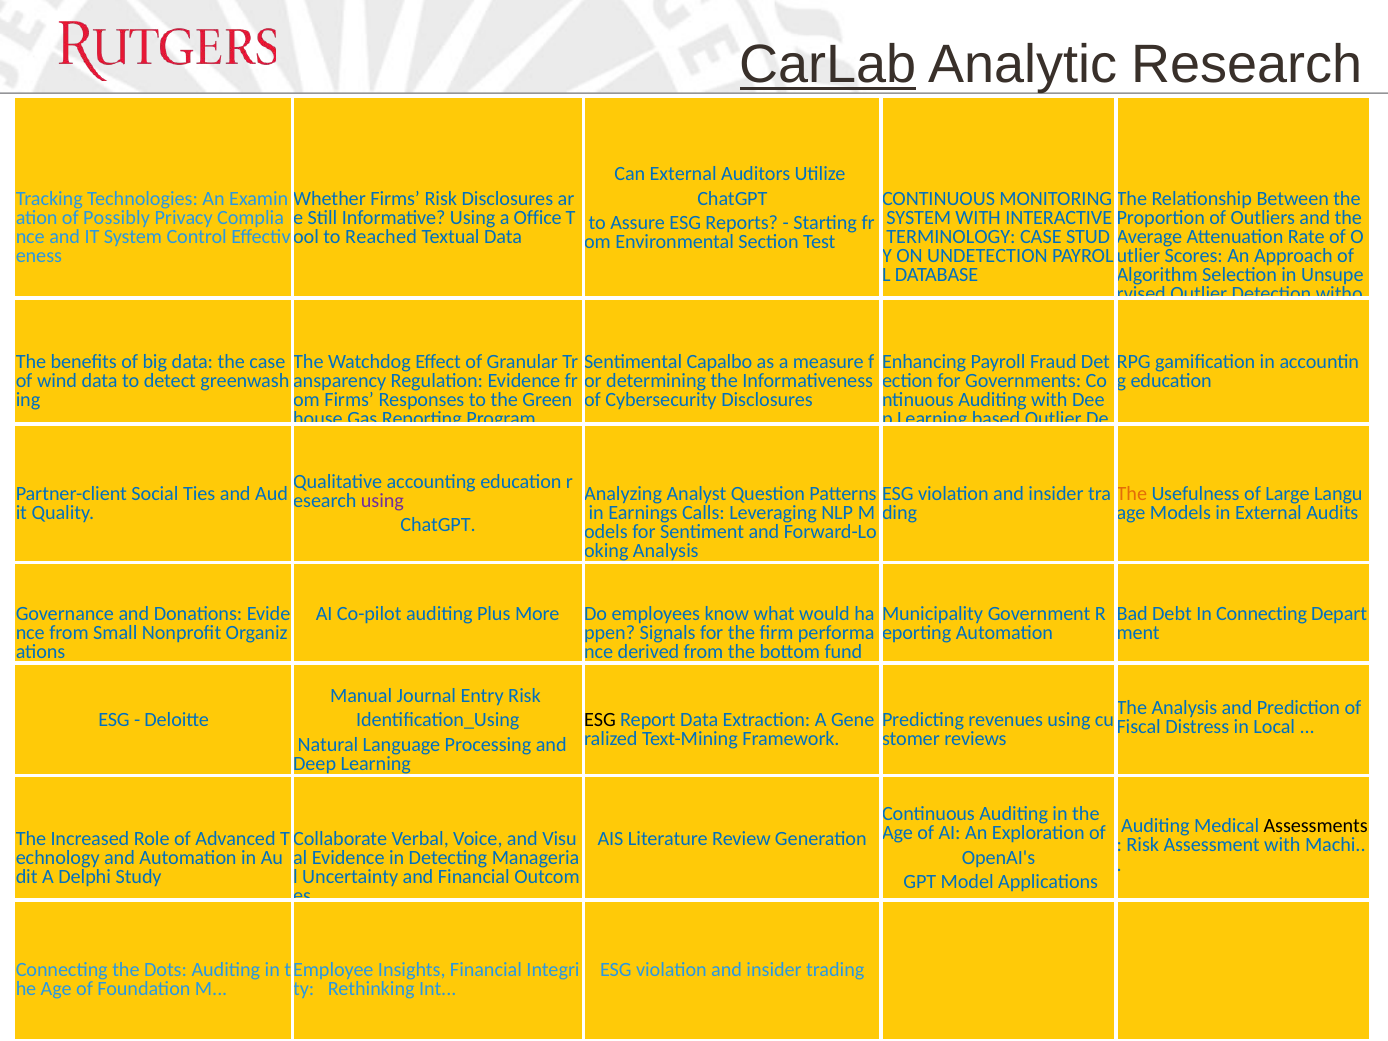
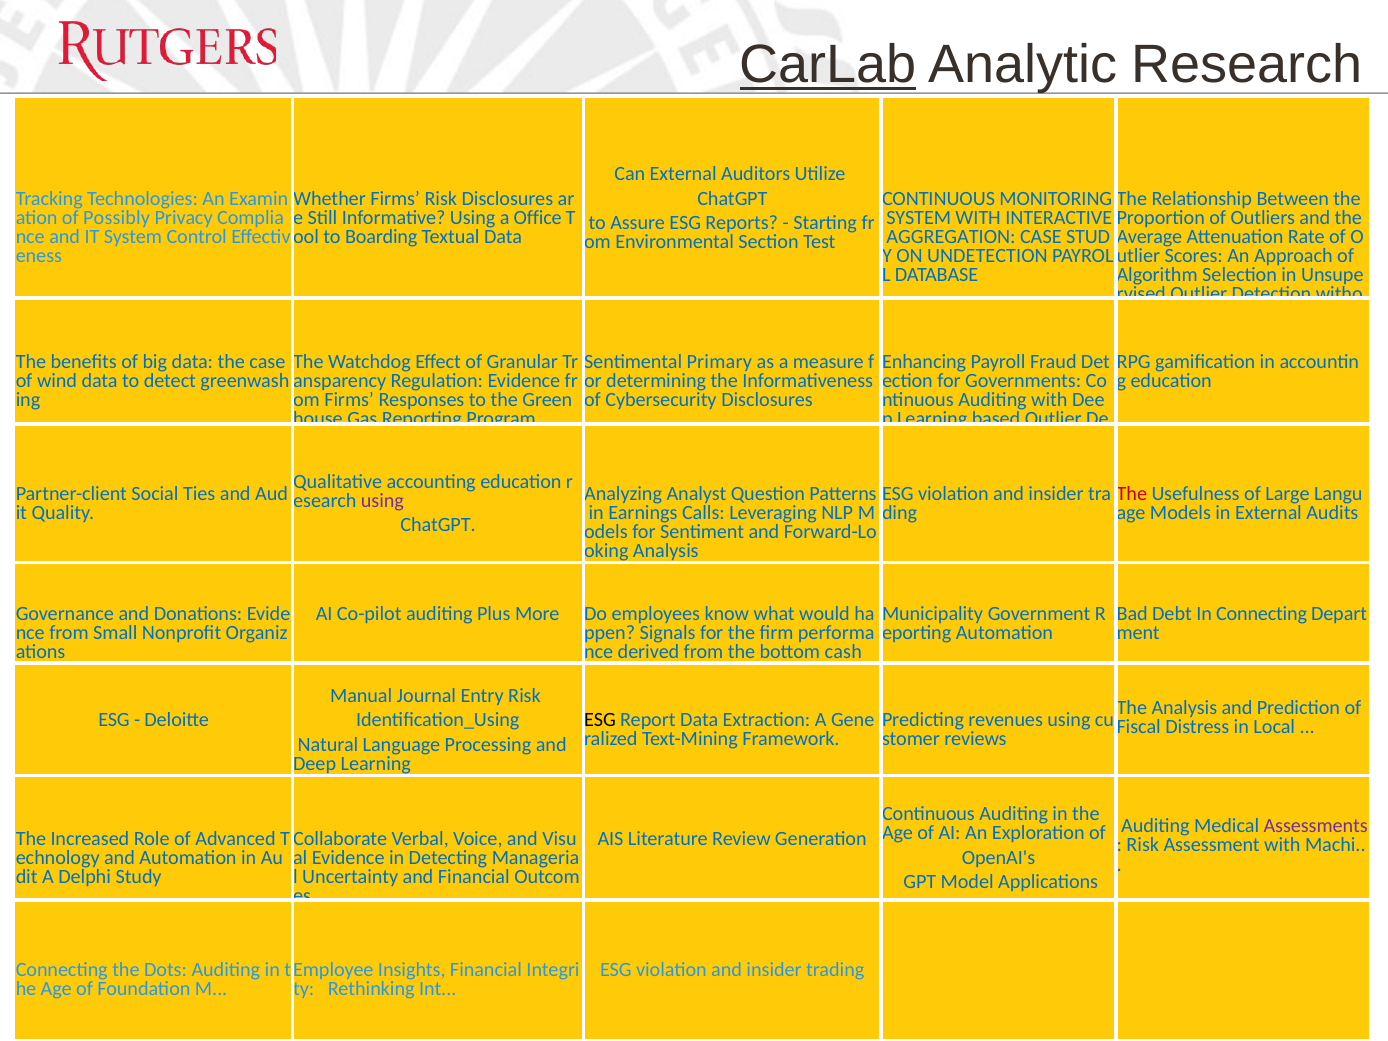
Reached: Reached -> Boarding (381, 237)
TERMINOLOGY: TERMINOLOGY -> AGGREGATION (951, 237)
Capalbo: Capalbo -> Primary (719, 362)
The colour: orange -> red (1132, 494)
fund: fund -> cash (843, 652)
Assessments colour: black -> purple (1316, 826)
